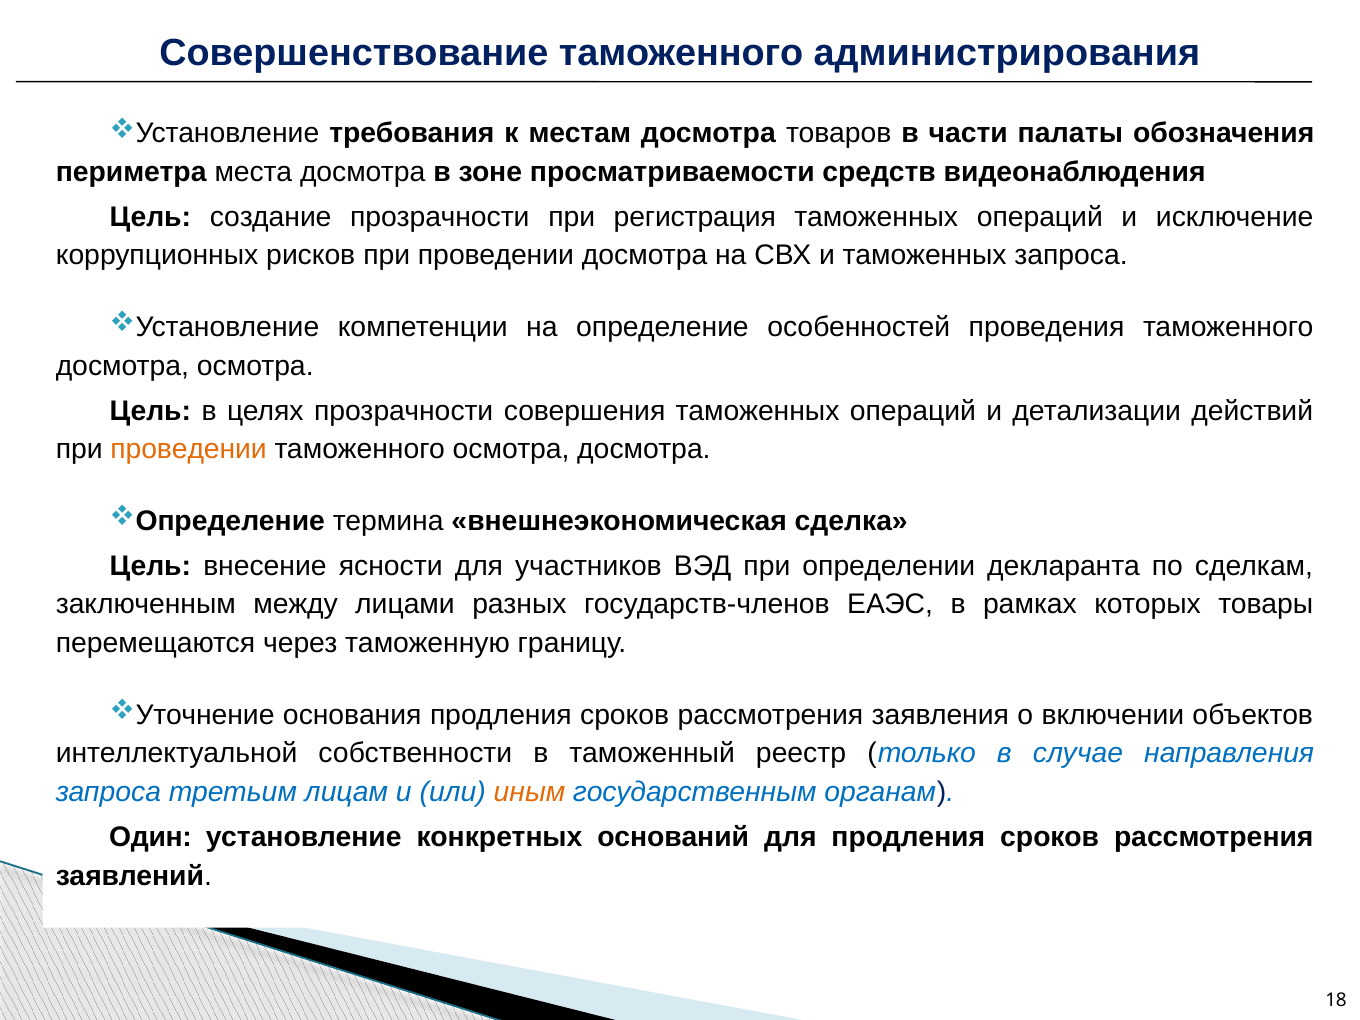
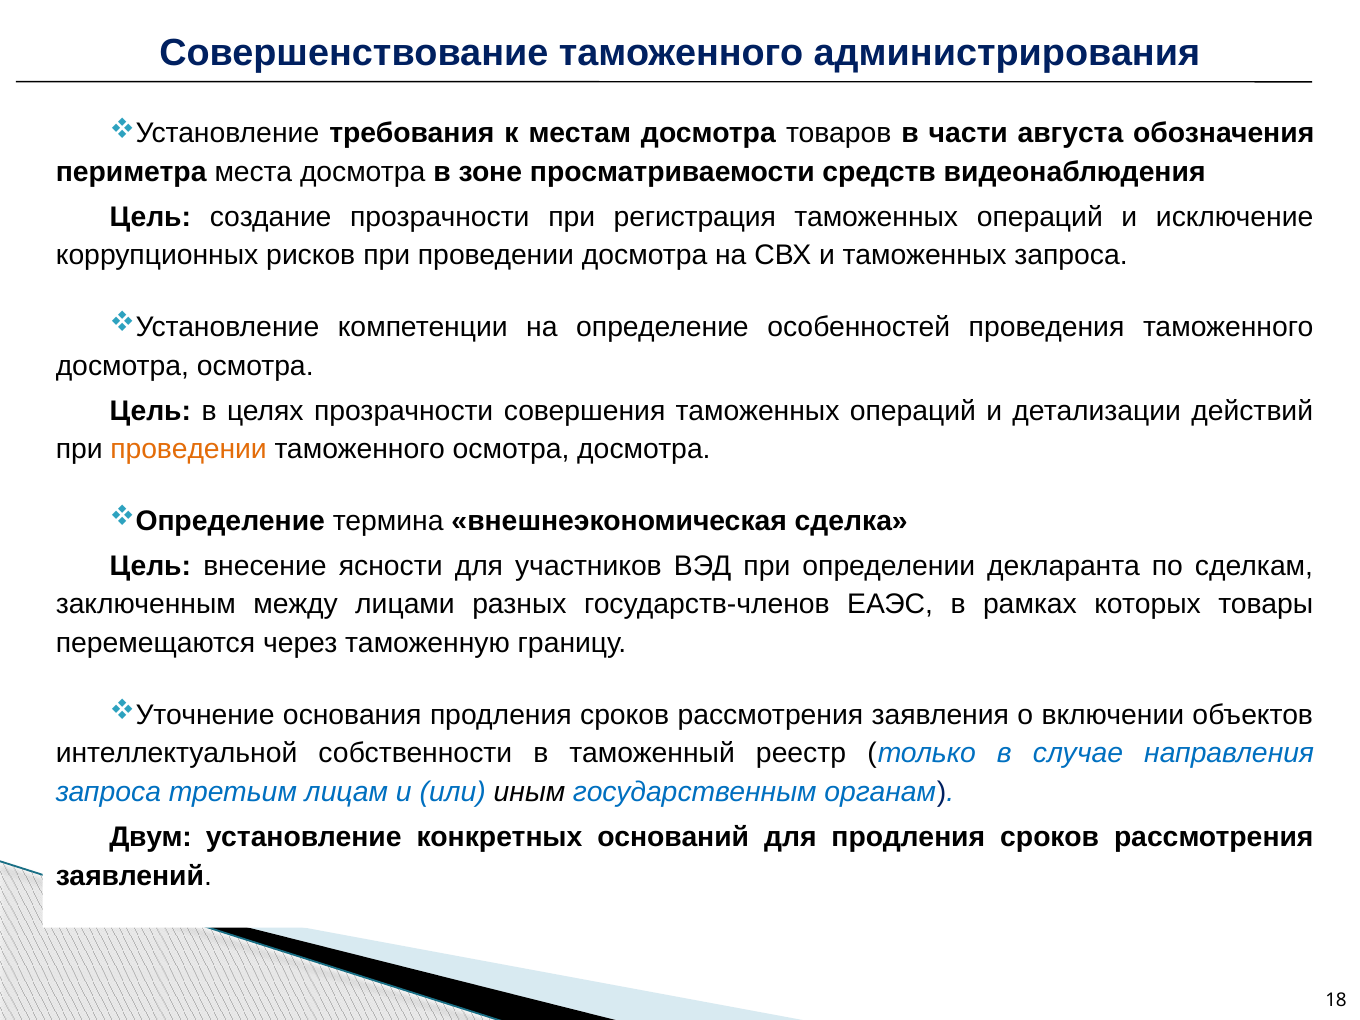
палаты: палаты -> августа (1070, 133)
иным colour: orange -> black (529, 792)
Один: Один -> Двум (151, 837)
